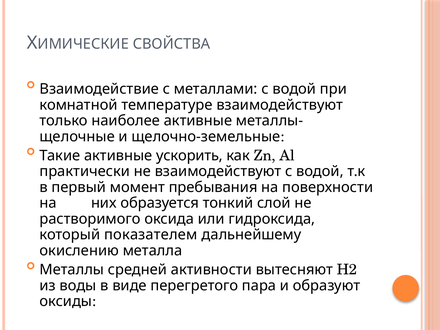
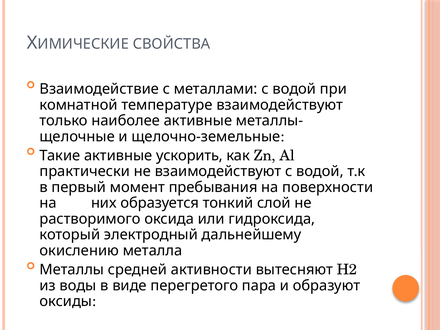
показателем: показателем -> электродный (151, 235)
